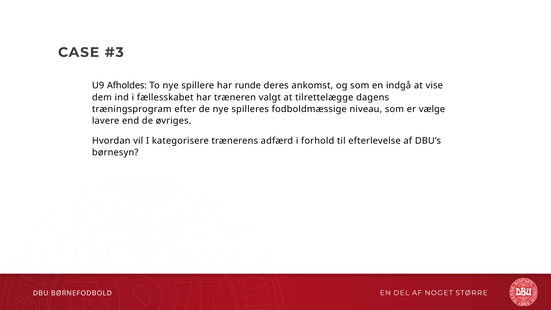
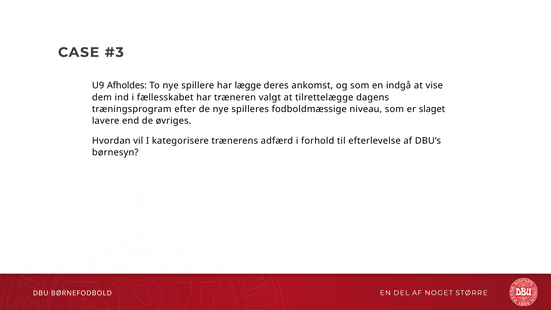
runde: runde -> lægge (248, 86)
vælge: vælge -> slaget (432, 109)
